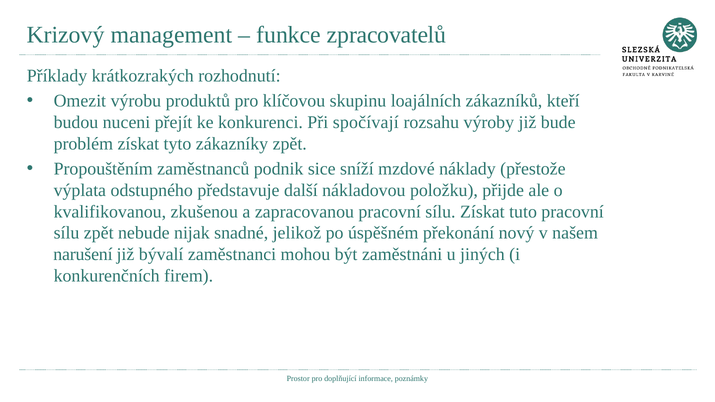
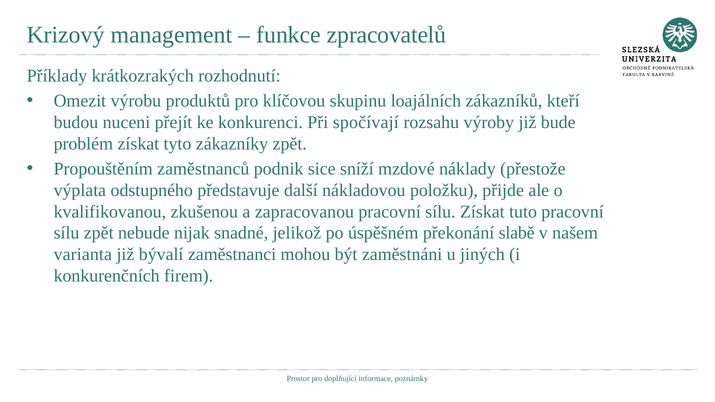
nový: nový -> slabě (517, 233)
narušení: narušení -> varianta (83, 255)
